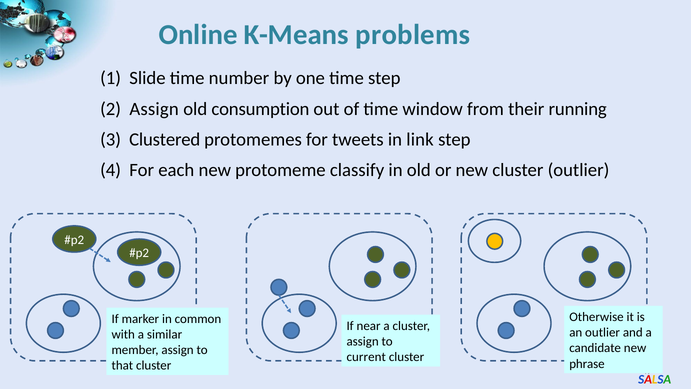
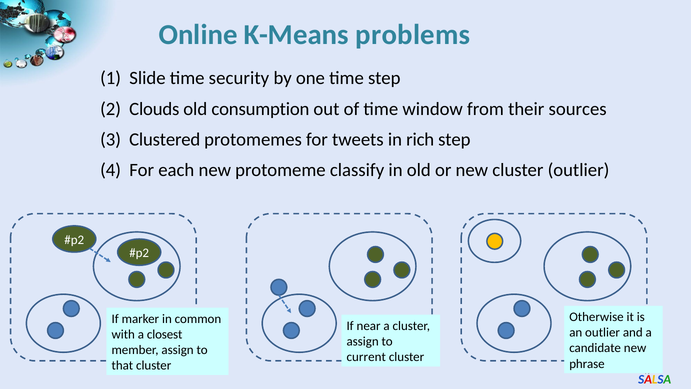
number: number -> security (239, 78)
Assign: Assign -> Clouds (154, 109)
running: running -> sources (578, 109)
link: link -> rich (420, 139)
similar: similar -> closest (165, 334)
